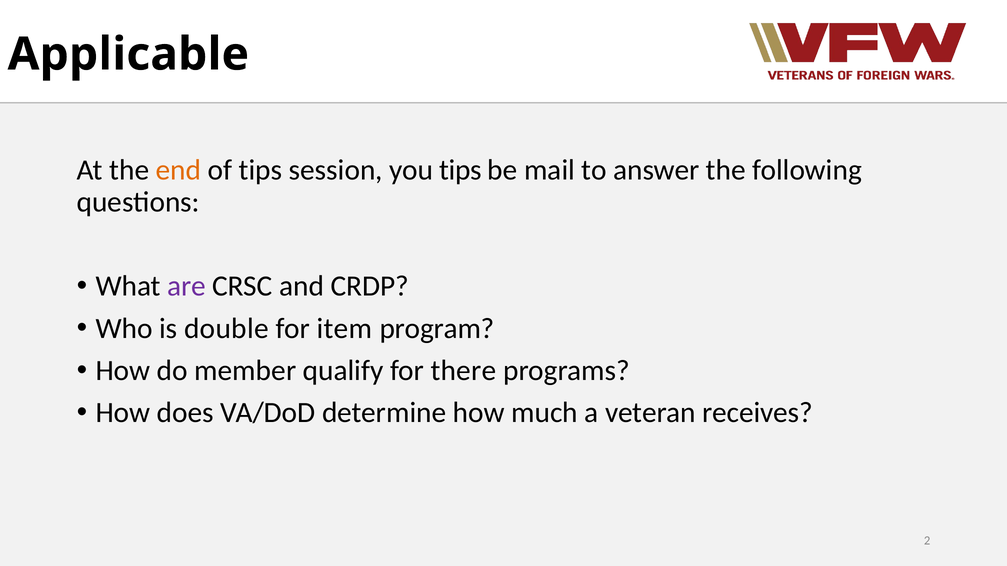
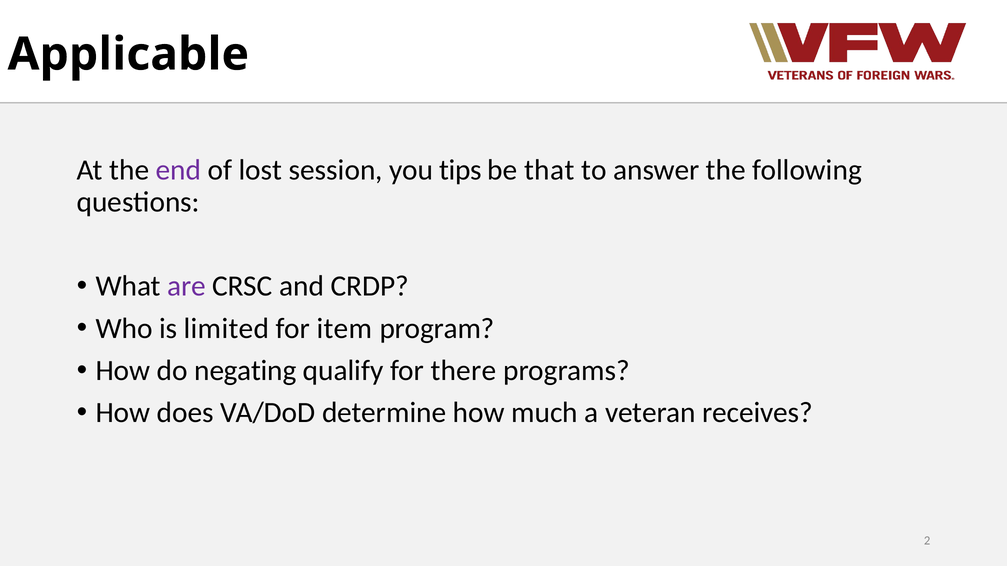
end colour: orange -> purple (178, 170)
of tips: tips -> lost (261, 170)
mail: mail -> that (549, 170)
double: double -> limited (227, 329)
member: member -> negating (245, 371)
